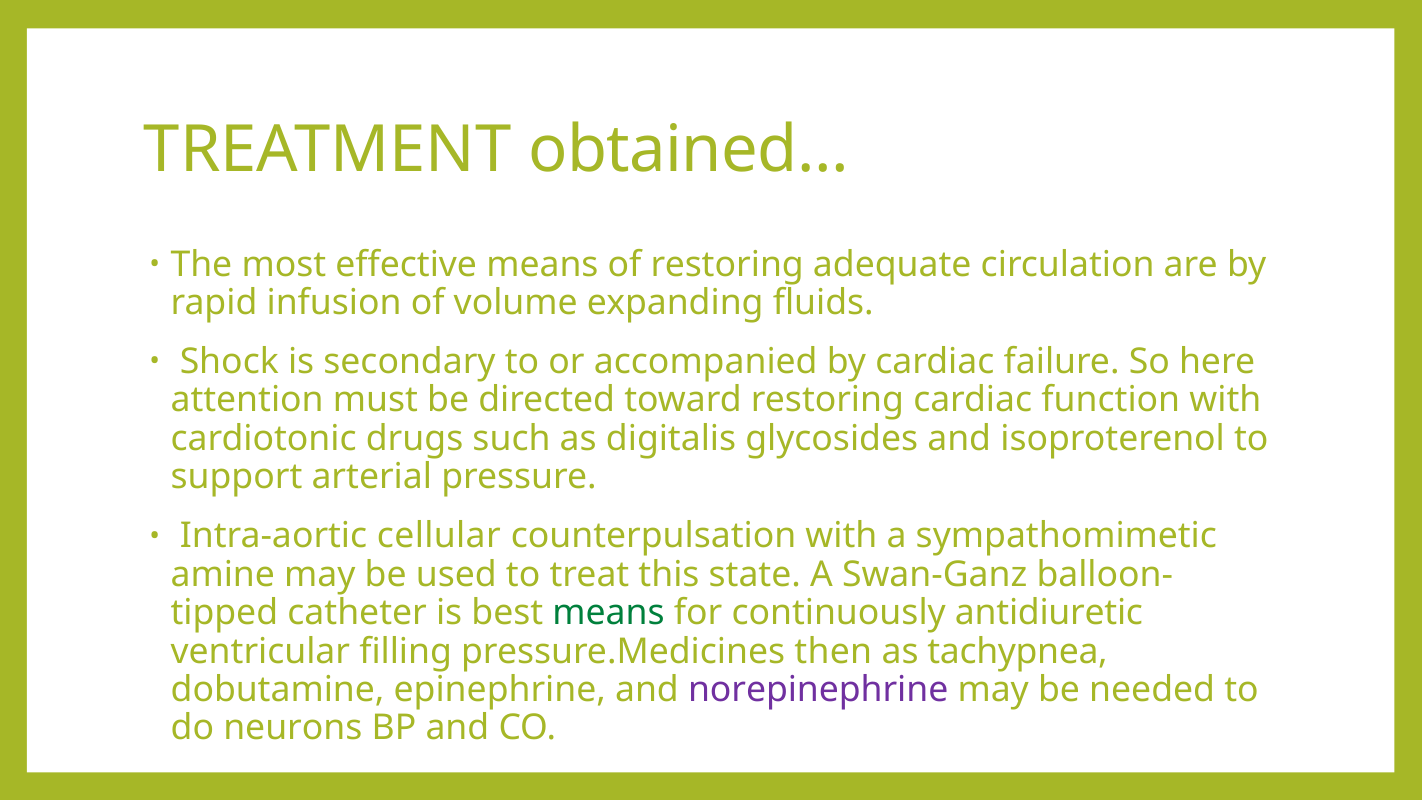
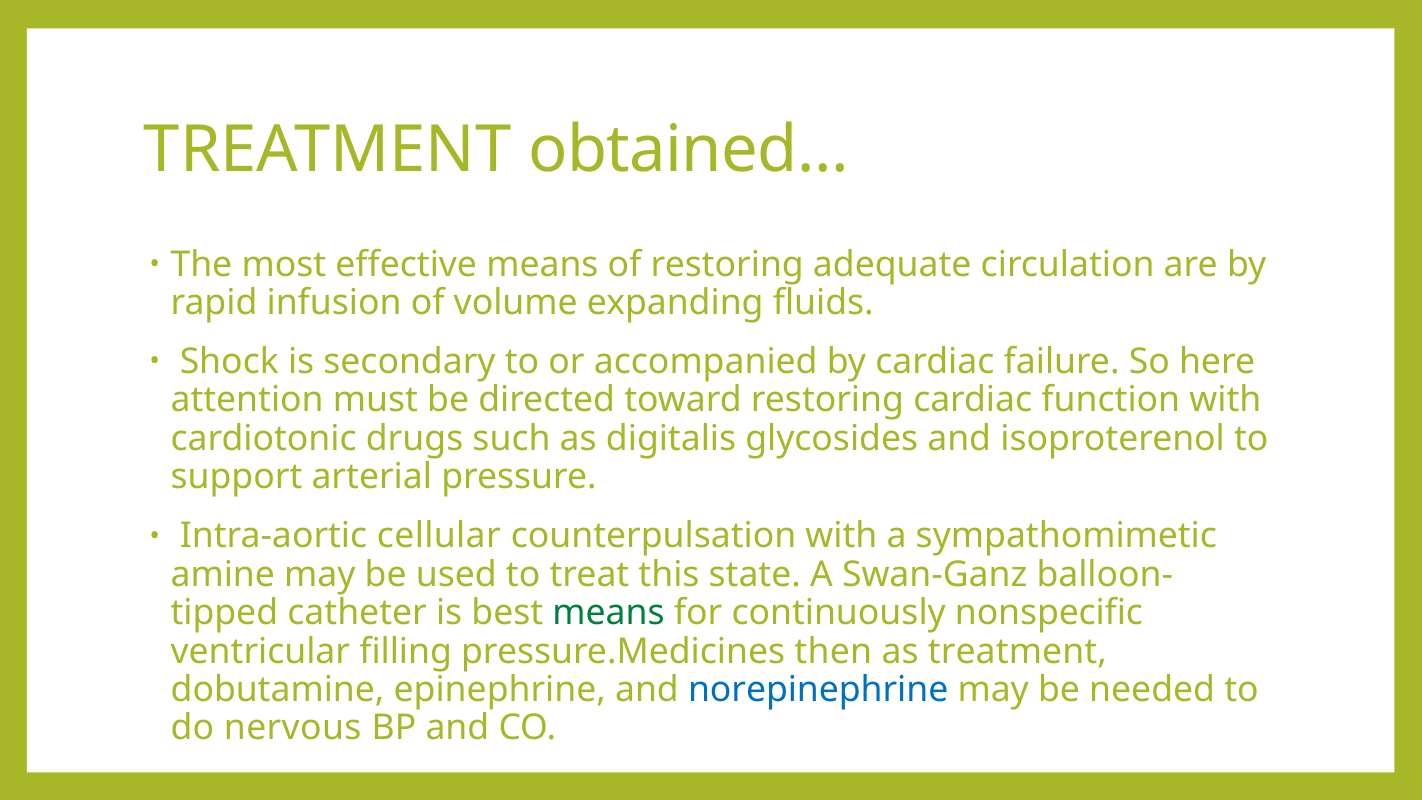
antidiuretic: antidiuretic -> nonspecific (1049, 613)
as tachypnea: tachypnea -> treatment (1017, 651)
norepinephrine colour: purple -> blue (818, 690)
neurons: neurons -> nervous (293, 728)
